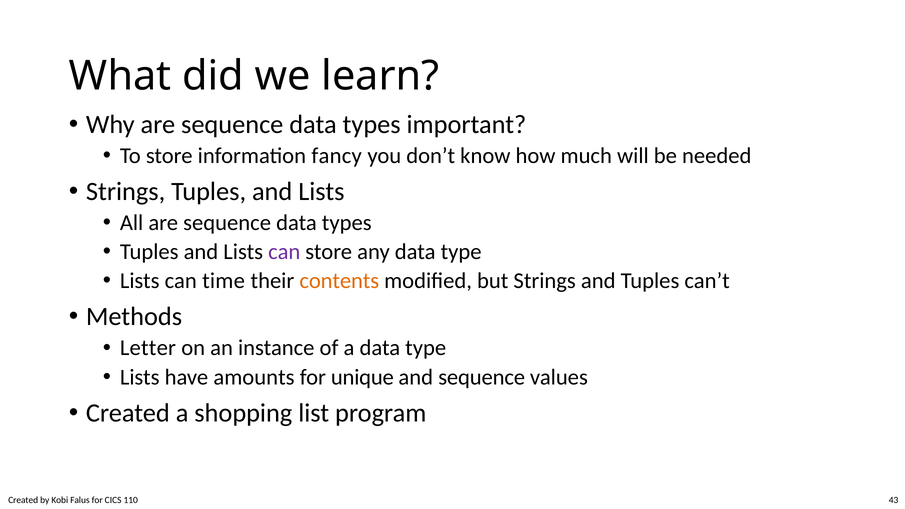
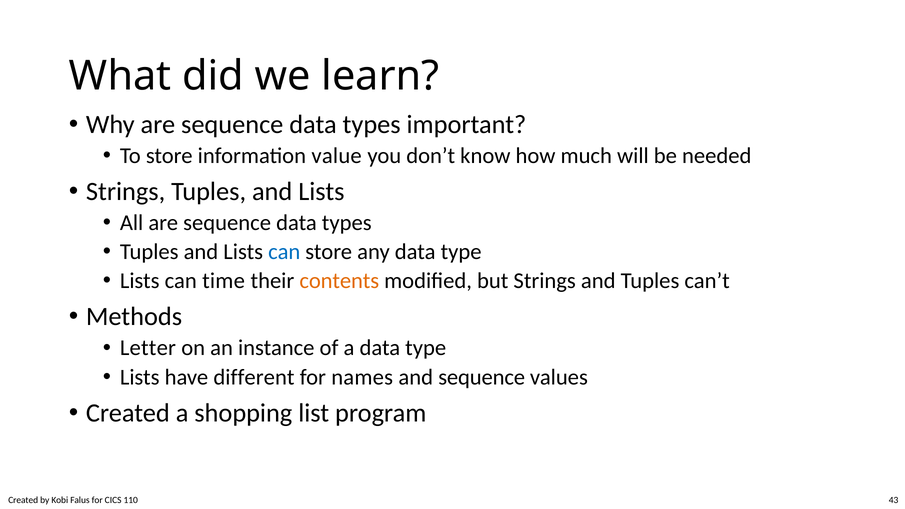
fancy: fancy -> value (337, 156)
can colour: purple -> blue (284, 252)
amounts: amounts -> different (254, 377)
unique: unique -> names (362, 377)
